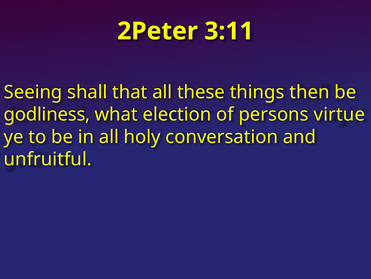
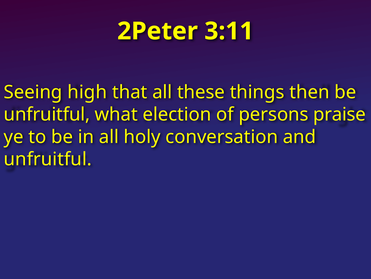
shall: shall -> high (87, 92)
godliness: godliness -> unfruitful (47, 114)
virtue: virtue -> praise (340, 114)
